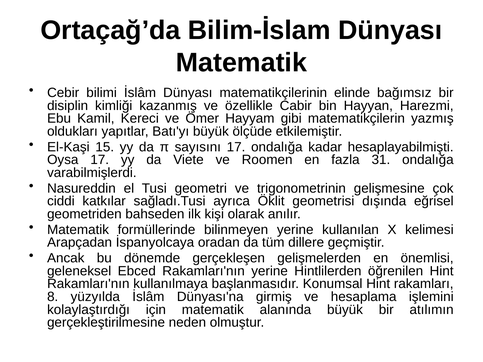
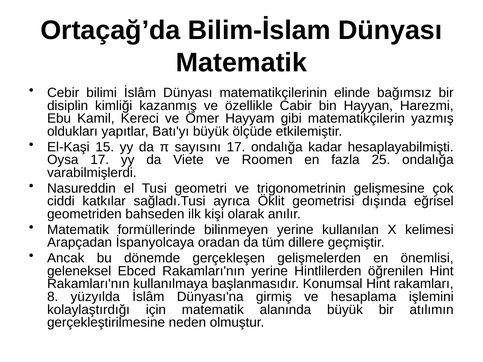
31: 31 -> 25 (381, 160)
